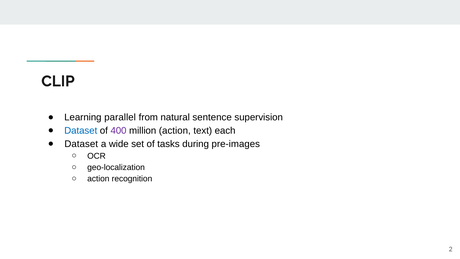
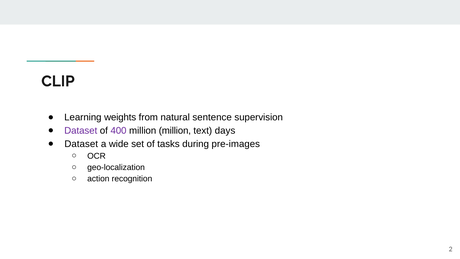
parallel: parallel -> weights (120, 117)
Dataset colour: blue -> purple (81, 131)
million action: action -> million (175, 131)
each: each -> days (225, 131)
